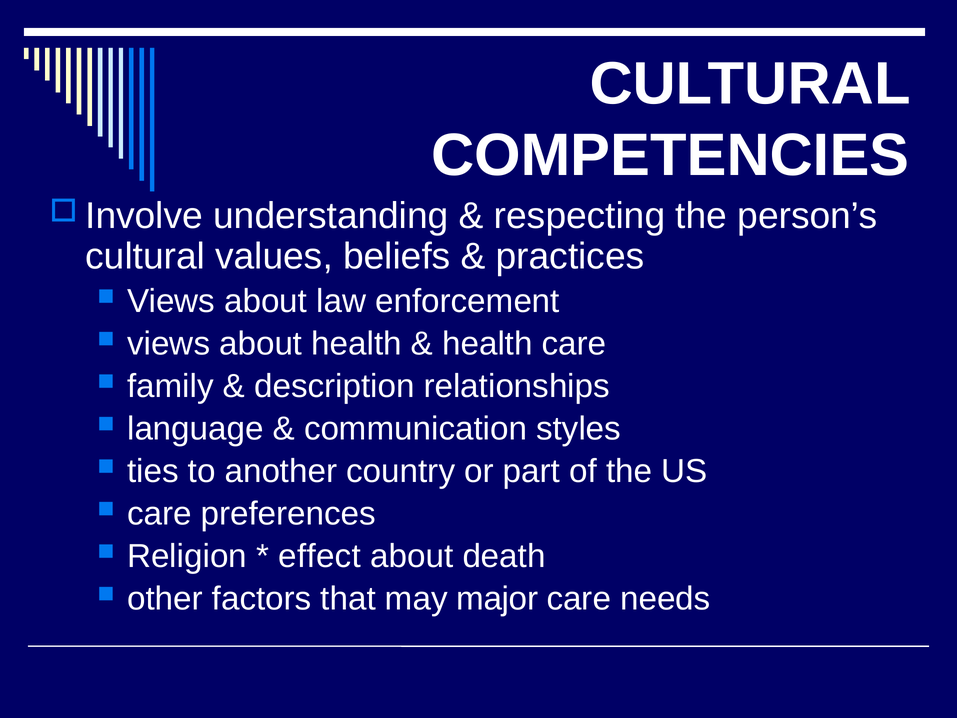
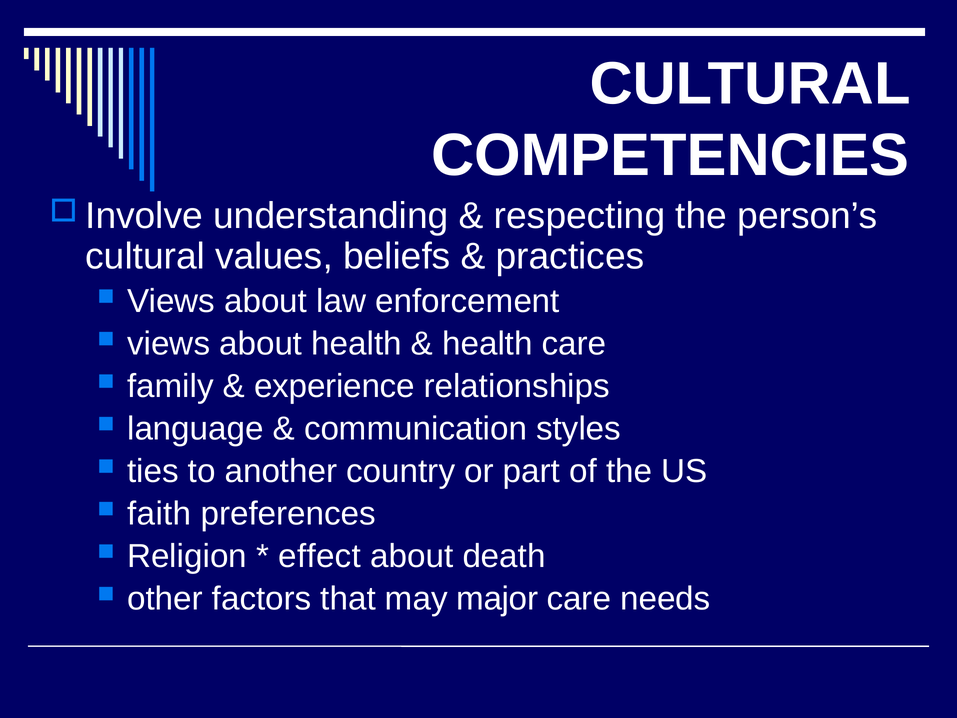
description: description -> experience (335, 386)
care: care -> faith (159, 513)
